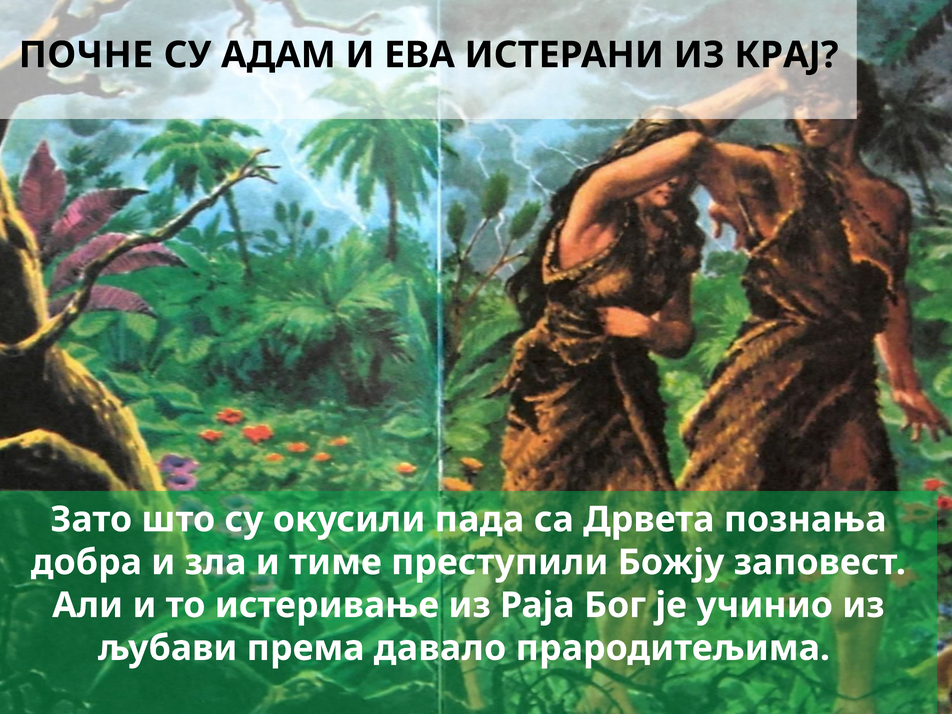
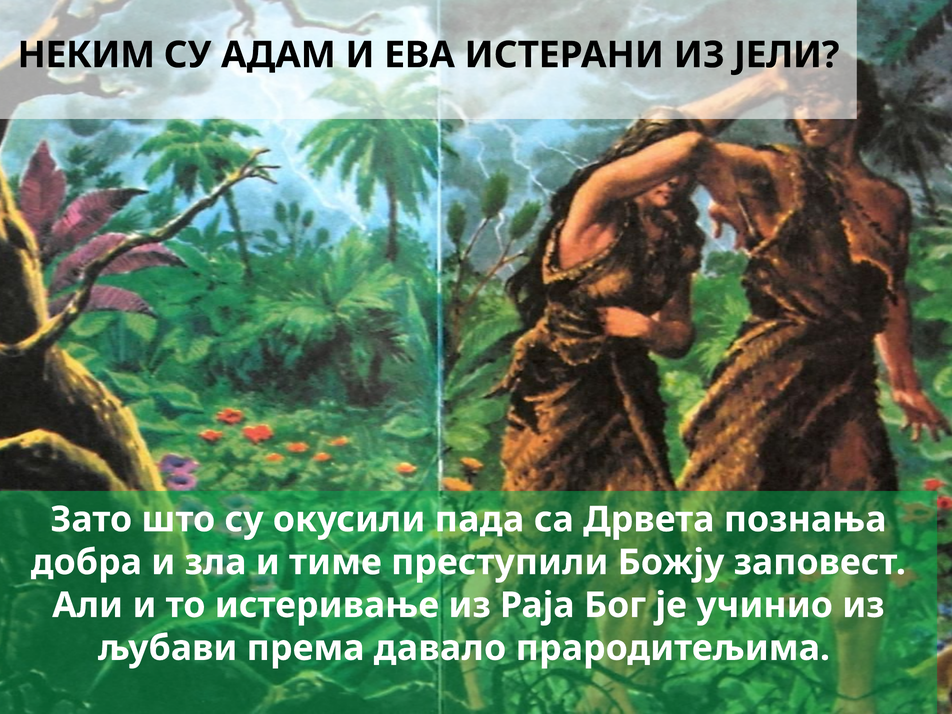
ПОЧНЕ: ПОЧНЕ -> НЕКИМ (86, 55)
КРАЈ: КРАЈ -> ЈЕЛИ (787, 55)
